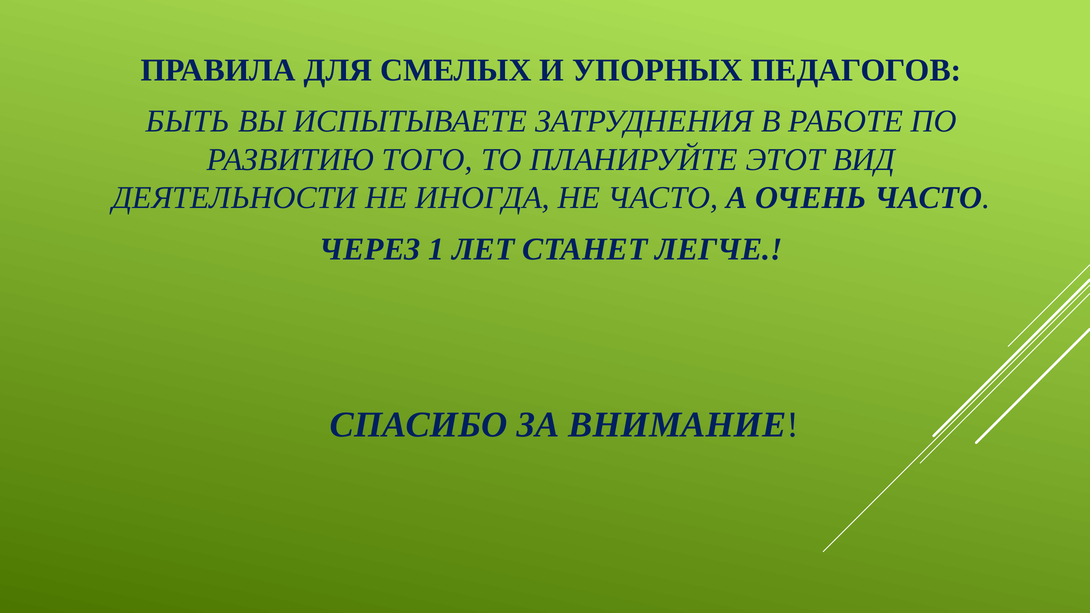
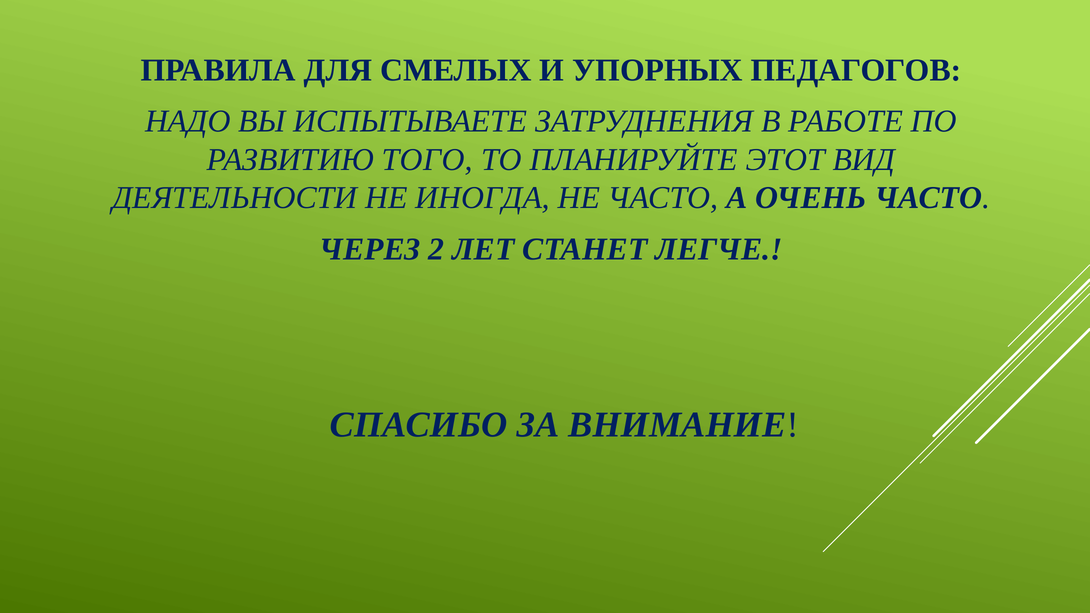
БЫТЬ: БЫТЬ -> НАДО (188, 122)
1: 1 -> 2 (436, 249)
